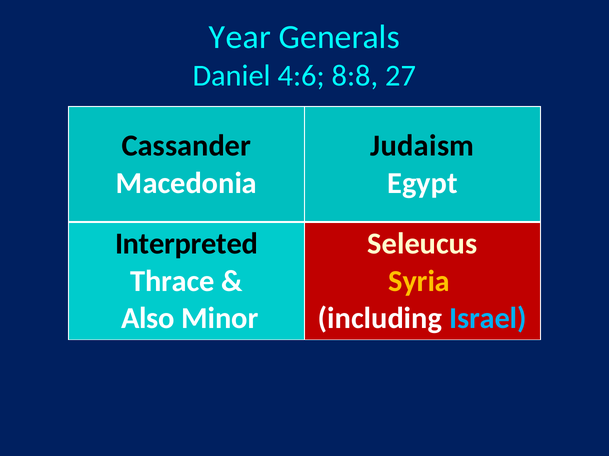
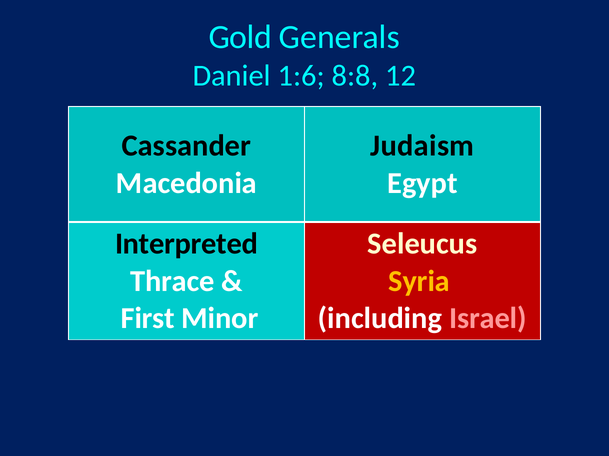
Year: Year -> Gold (240, 37)
4:6: 4:6 -> 1:6 (301, 76)
27: 27 -> 12 (401, 76)
Also: Also -> First (148, 319)
Israel colour: light blue -> pink (488, 319)
